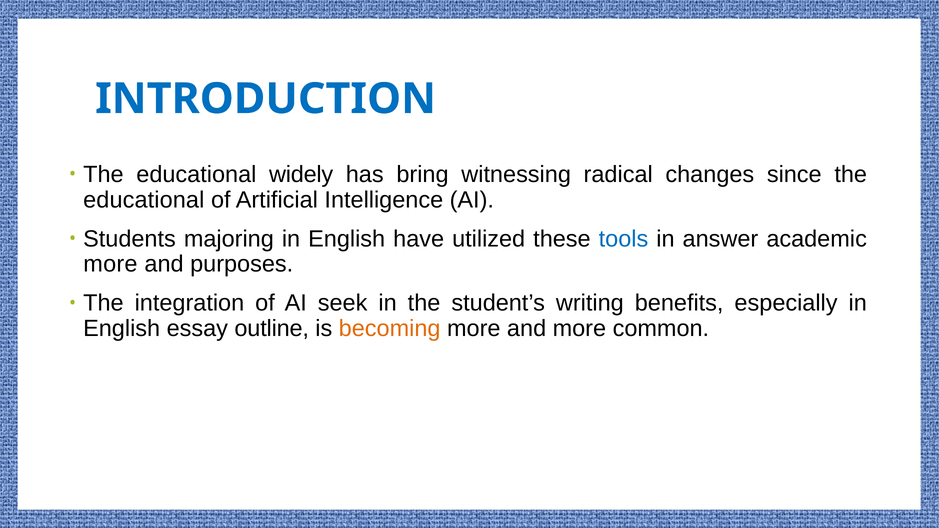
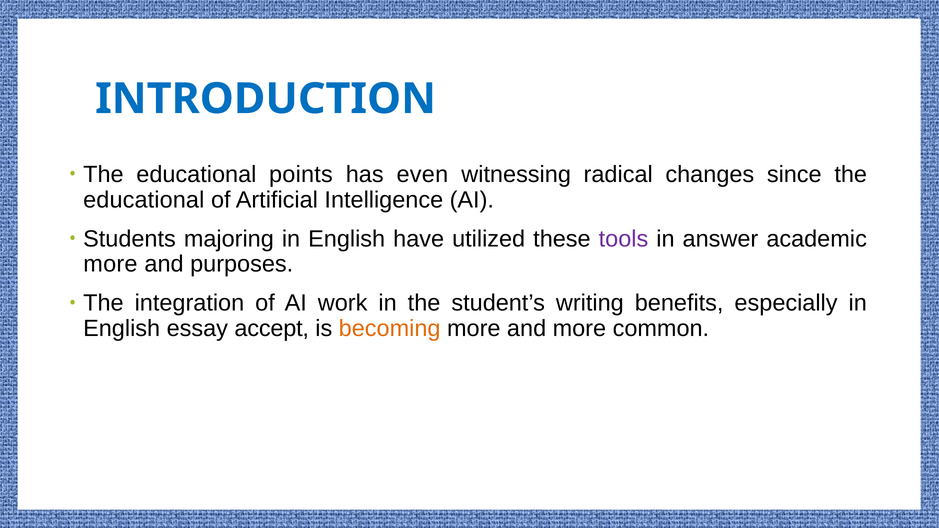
widely: widely -> points (301, 175)
bring: bring -> even (422, 175)
tools colour: blue -> purple (624, 239)
seek: seek -> work (343, 303)
outline: outline -> accept (272, 329)
